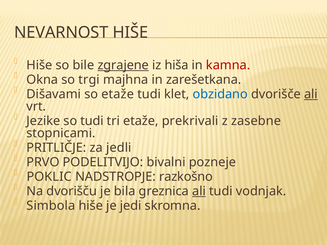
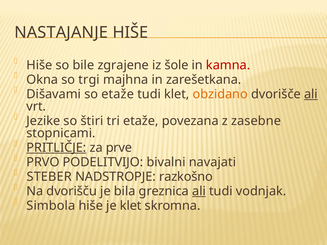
NEVARNOST: NEVARNOST -> NASTAJANJE (61, 32)
zgrajene underline: present -> none (123, 65)
hiša: hiša -> šole (177, 65)
obzidano colour: blue -> orange (220, 94)
so tudi: tudi -> štiri (92, 121)
prekrivali: prekrivali -> povezana (190, 121)
PRITLIČJE underline: none -> present (56, 148)
jedli: jedli -> prve (119, 148)
pozneje: pozneje -> navajati (212, 162)
POKLIC: POKLIC -> STEBER (49, 177)
je jedi: jedi -> klet (131, 206)
